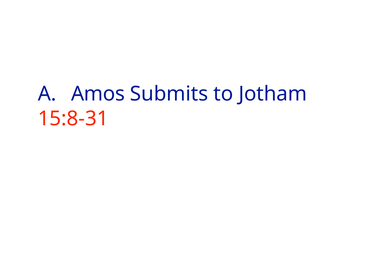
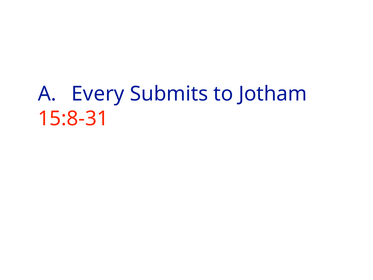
Amos: Amos -> Every (98, 94)
